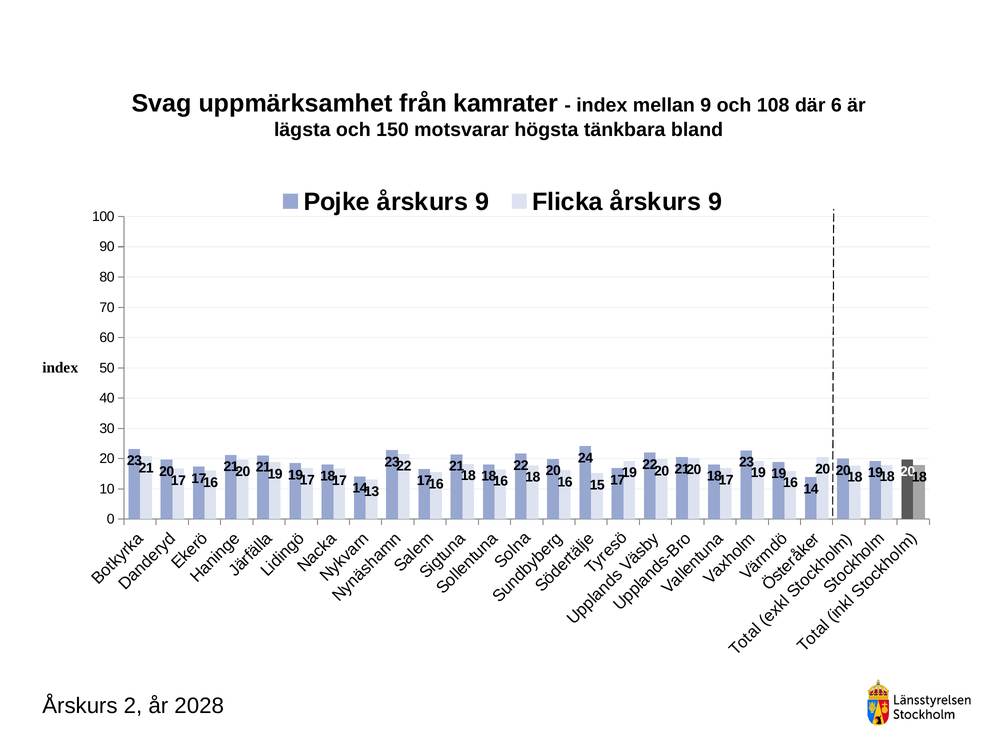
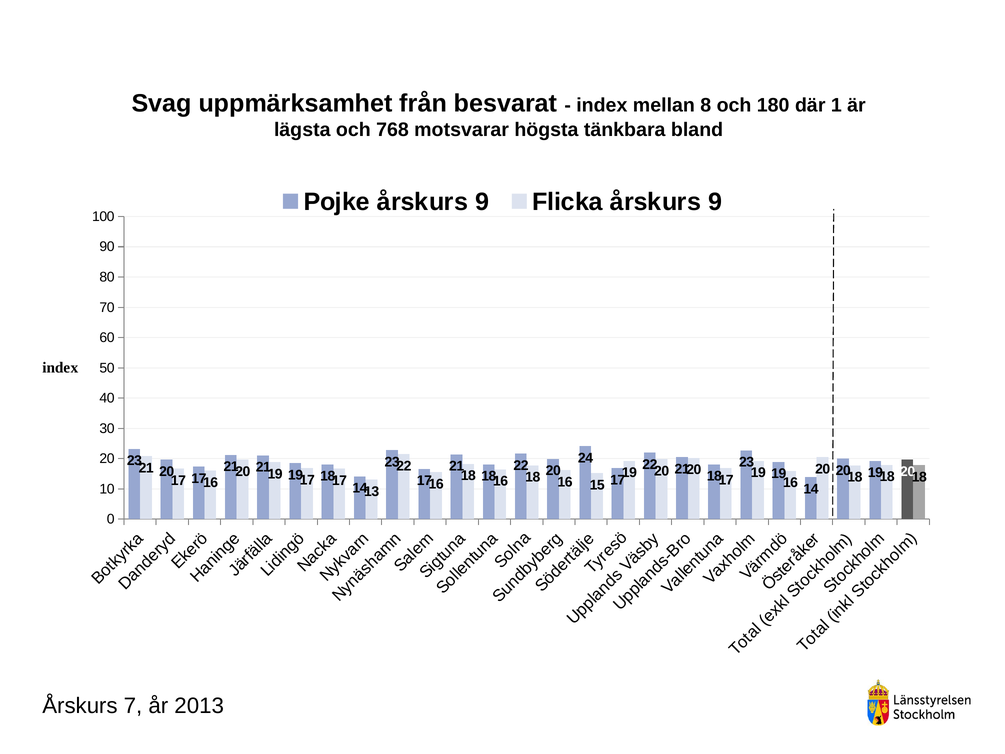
kamrater: kamrater -> besvarat (505, 103)
mellan 9: 9 -> 8 (706, 105)
108: 108 -> 180 (773, 105)
6: 6 -> 1 (836, 105)
150: 150 -> 768 (393, 130)
2: 2 -> 7 (133, 706)
2028: 2028 -> 2013 (199, 706)
